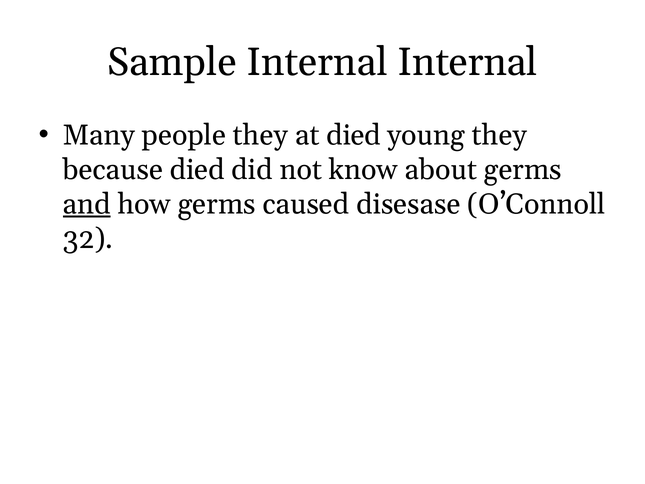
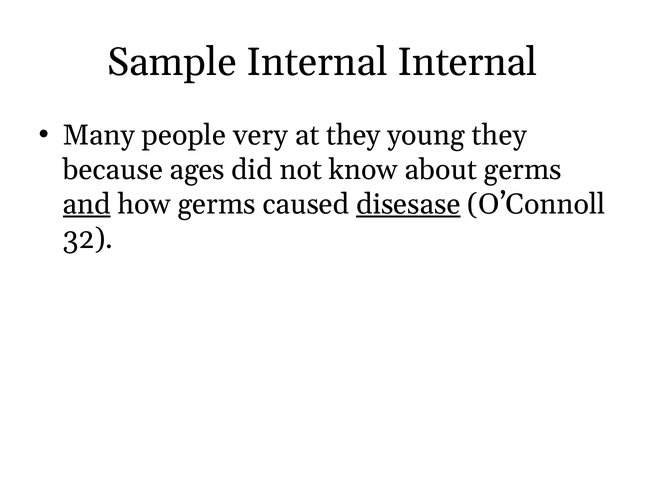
people they: they -> very (260, 135)
at died: died -> they (353, 135)
because died: died -> ages (197, 170)
disesase underline: none -> present (408, 204)
